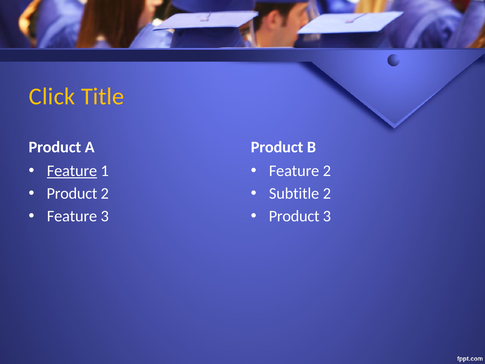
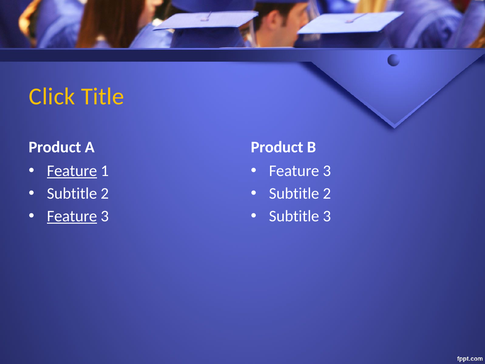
2: 2 -> 3 (327, 171)
Product: Product -> Subtitle (72, 193)
Feature underline: none -> present (72, 216)
Product: Product -> Subtitle (294, 216)
